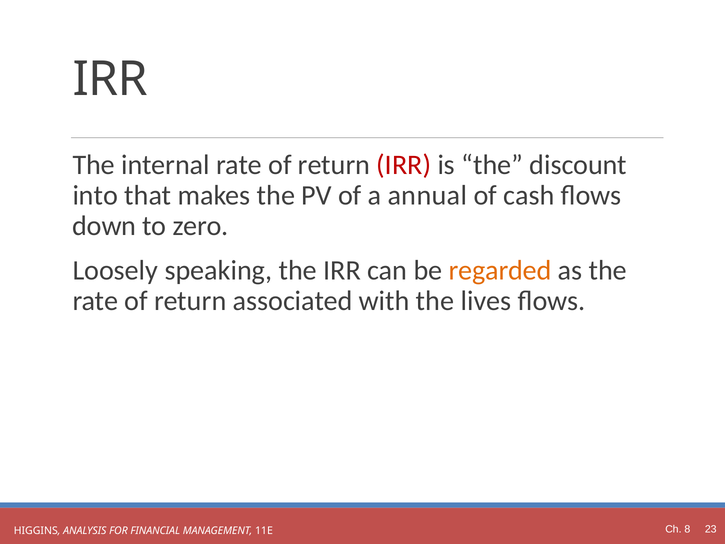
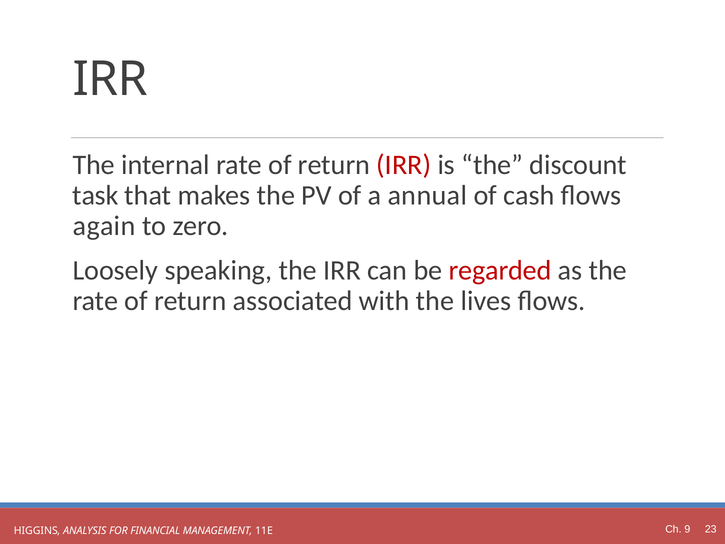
into: into -> task (95, 195)
down: down -> again (104, 226)
regarded colour: orange -> red (500, 271)
8: 8 -> 9 (687, 529)
